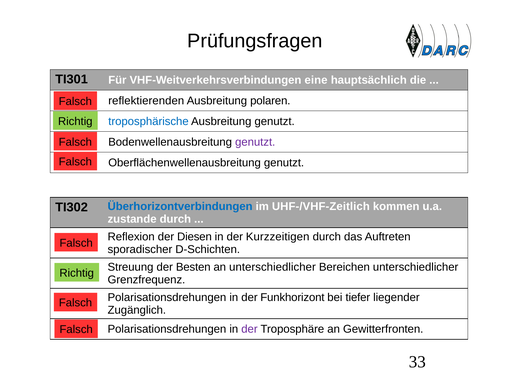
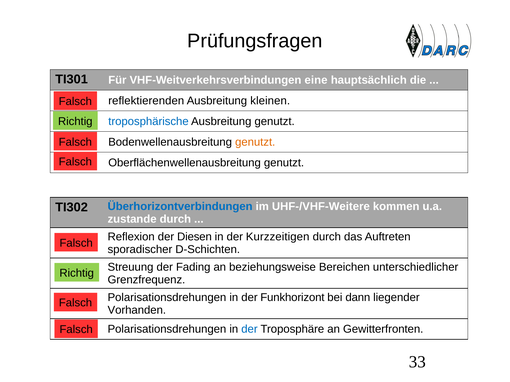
polaren: polaren -> kleinen (270, 101)
genutzt colour: purple -> orange (255, 142)
UHF-/VHF-Zeitlich: UHF-/VHF-Zeitlich -> UHF-/VHF-Weitere (321, 207)
Besten: Besten -> Fading (193, 267)
an unterschiedlicher: unterschiedlicher -> beziehungsweise (273, 267)
tiefer: tiefer -> dann (358, 298)
Zugänglich: Zugänglich -> Vorhanden (137, 310)
der colour: purple -> blue (249, 330)
